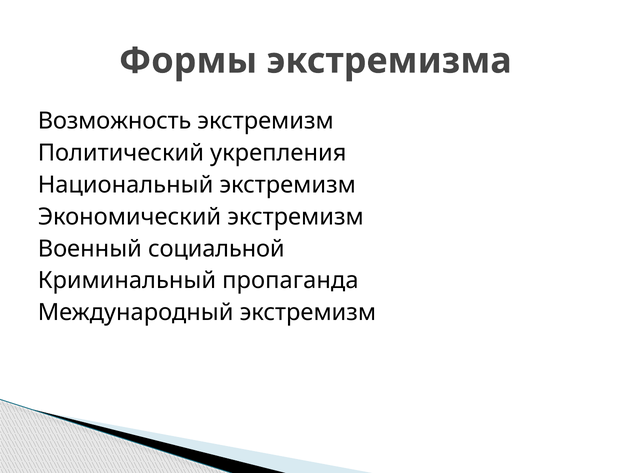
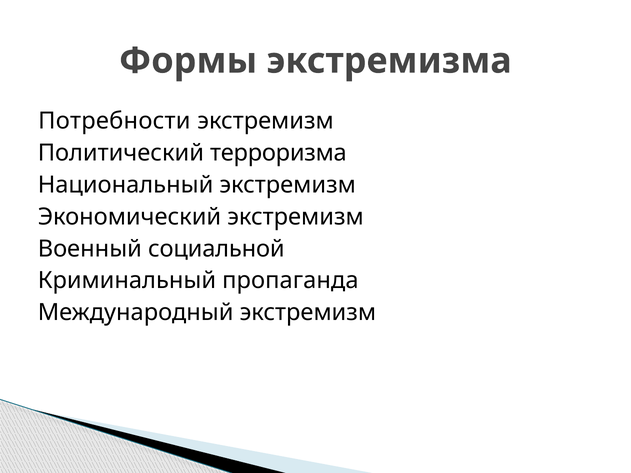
Возможность: Возможность -> Потребности (114, 121)
укрепления: укрепления -> терроризма (278, 153)
